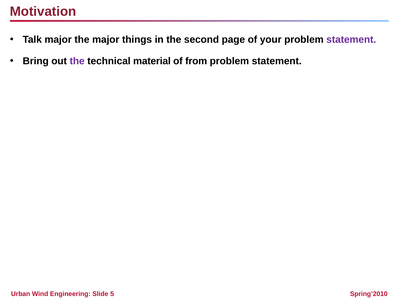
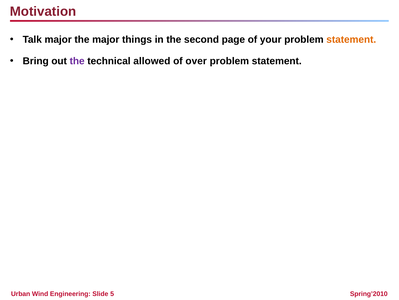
statement colour: purple -> orange (351, 40)
material: material -> allowed (152, 61)
from: from -> over (196, 61)
